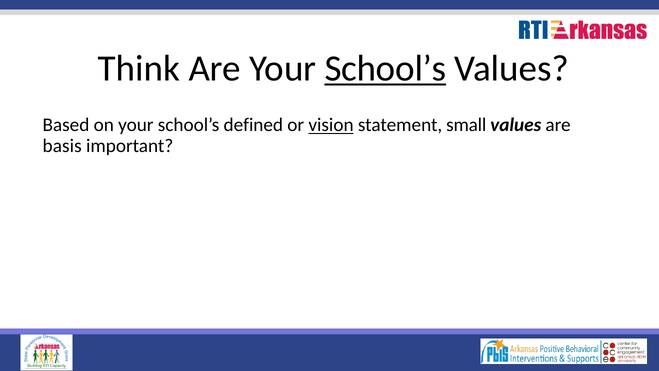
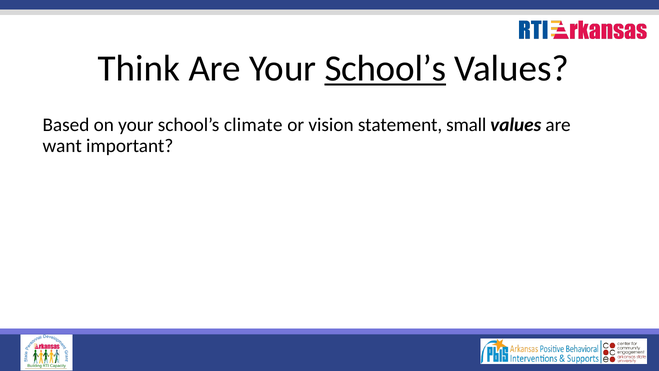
defined: defined -> climate (253, 125)
vision underline: present -> none (331, 125)
basis: basis -> want (62, 146)
